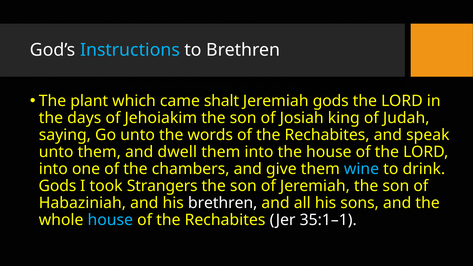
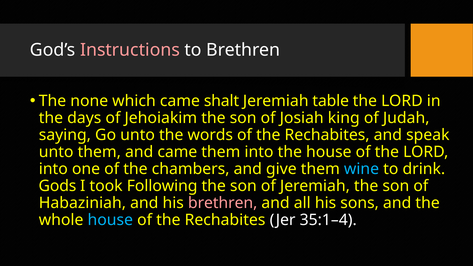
Instructions colour: light blue -> pink (130, 50)
plant: plant -> none (89, 101)
Jeremiah gods: gods -> table (331, 101)
and dwell: dwell -> came (177, 152)
Strangers: Strangers -> Following (162, 186)
brethren colour: white -> pink (223, 203)
35:1–1: 35:1–1 -> 35:1–4 (328, 220)
